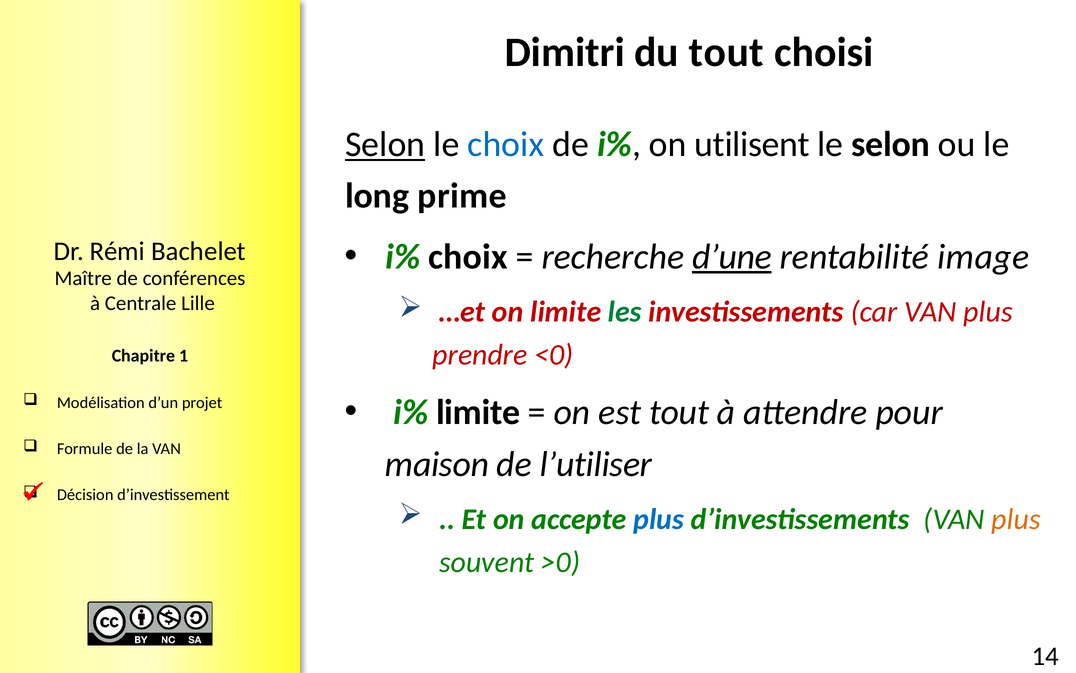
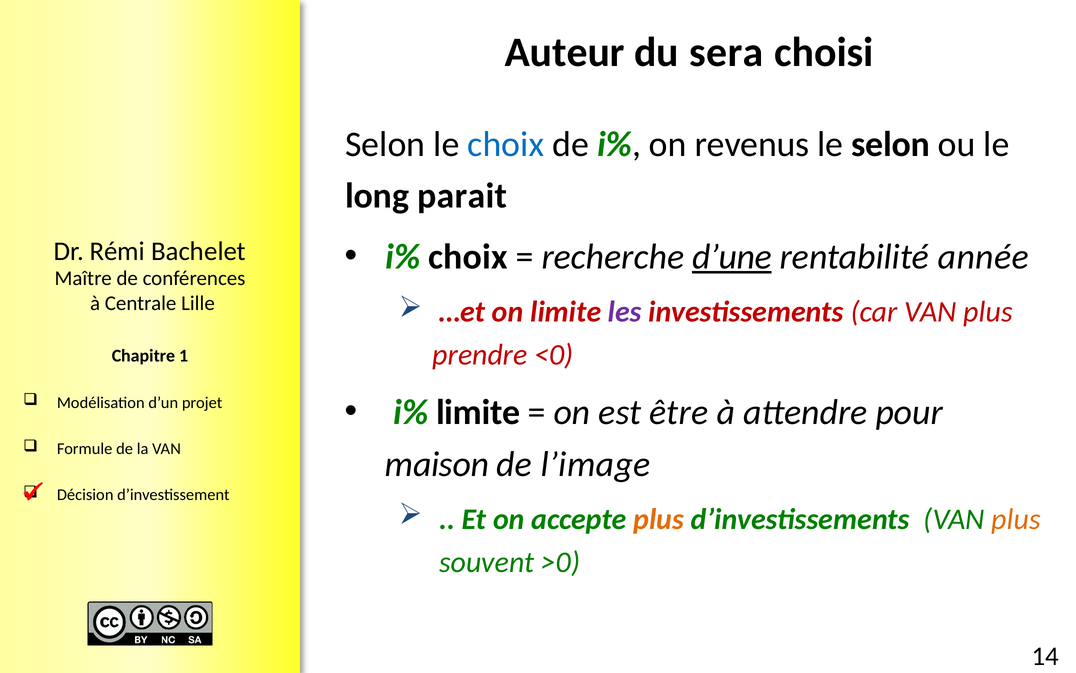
Dimitri: Dimitri -> Auteur (565, 52)
du tout: tout -> sera (726, 52)
Selon underline: present -> none (385, 144)
utilisent: utilisent -> revenus (752, 144)
prime: prime -> parait (462, 196)
image: image -> année (983, 257)
les colour: green -> purple (625, 312)
est tout: tout -> être (679, 412)
l’utiliser: l’utiliser -> l’image (596, 464)
plus colour: blue -> orange (659, 519)
